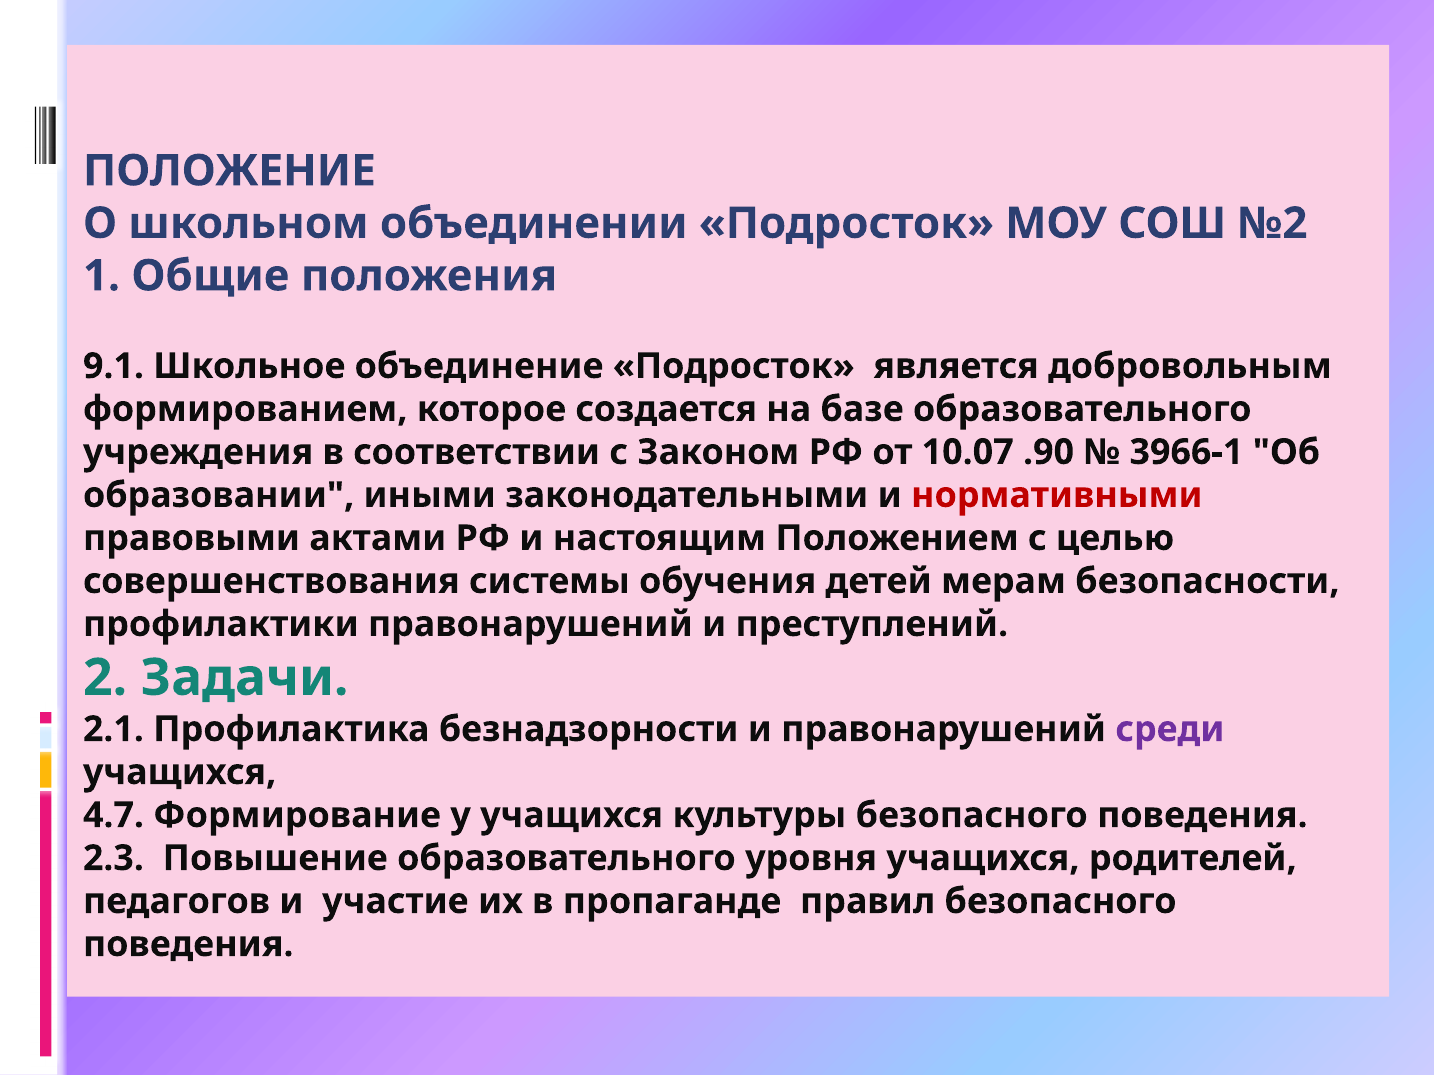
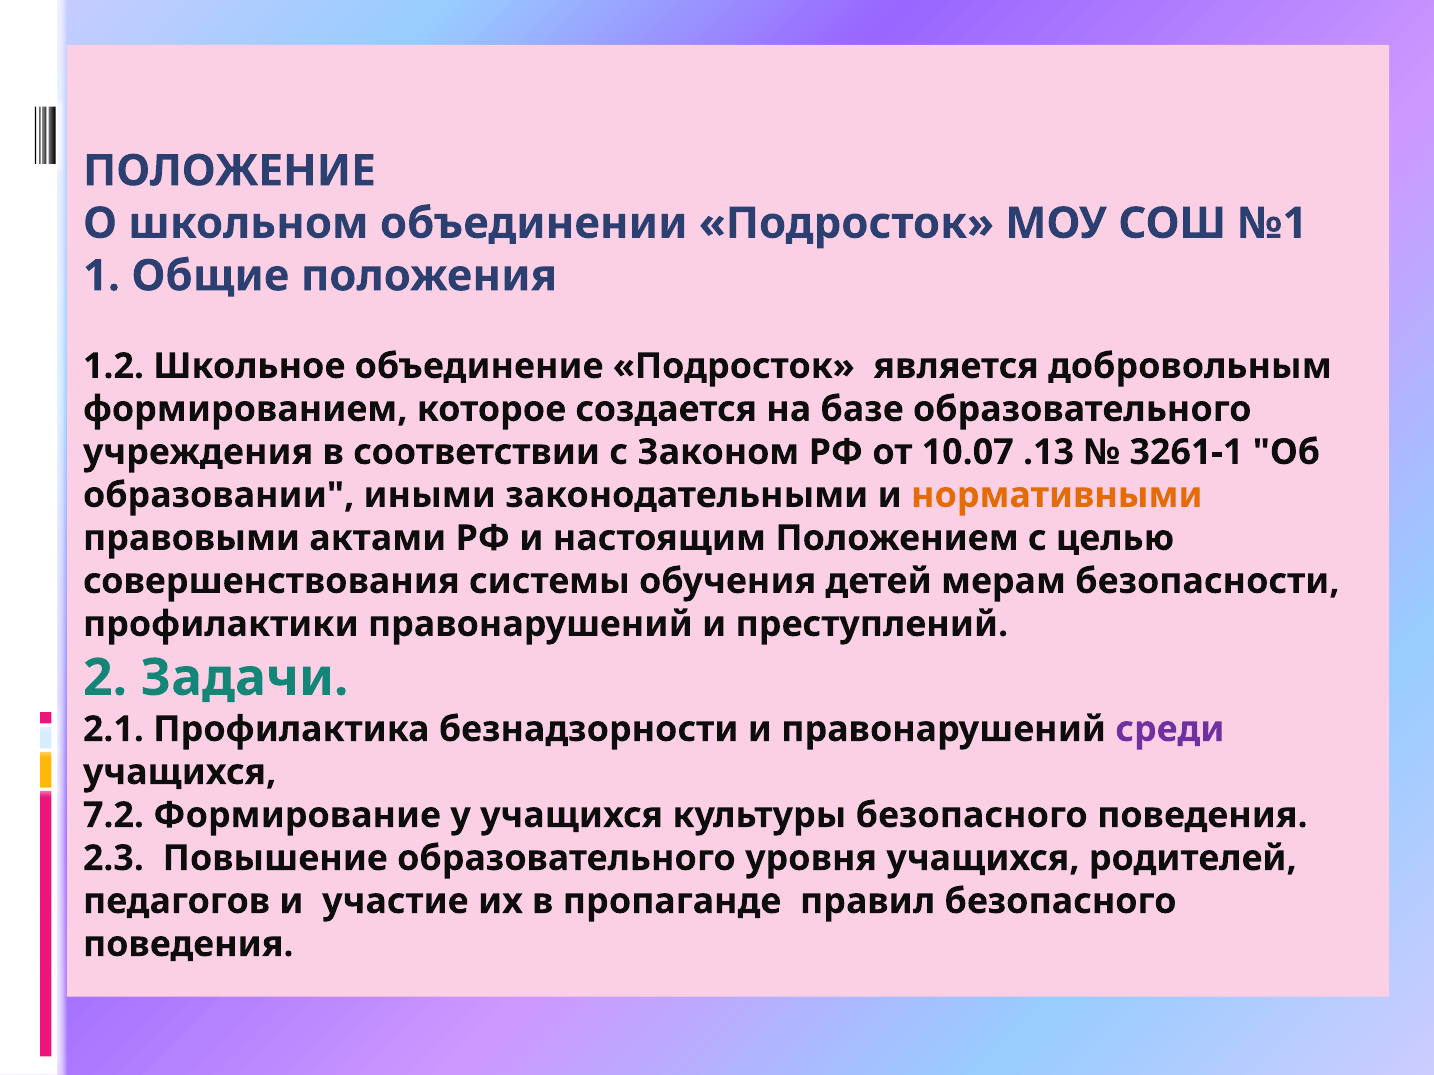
№2: №2 -> №1 (1273, 224)
9.1: 9.1 -> 1.2 (113, 366)
.90: .90 -> .13 (1049, 452)
3966-1: 3966-1 -> 3261-1 (1186, 452)
нормативными colour: red -> orange (1057, 495)
4.7: 4.7 -> 7.2 (113, 816)
